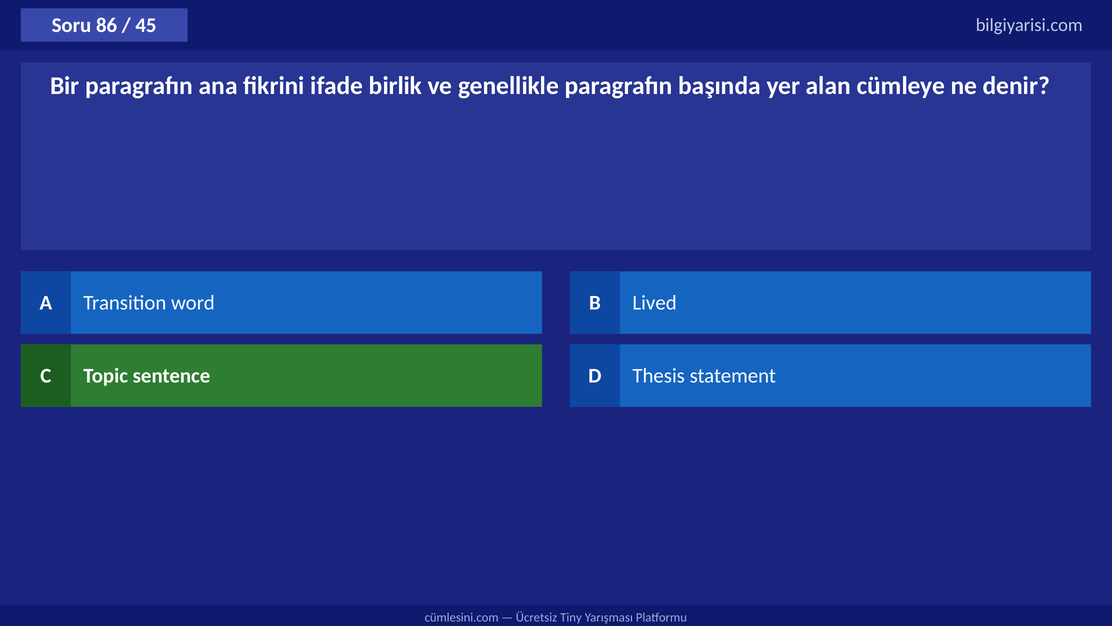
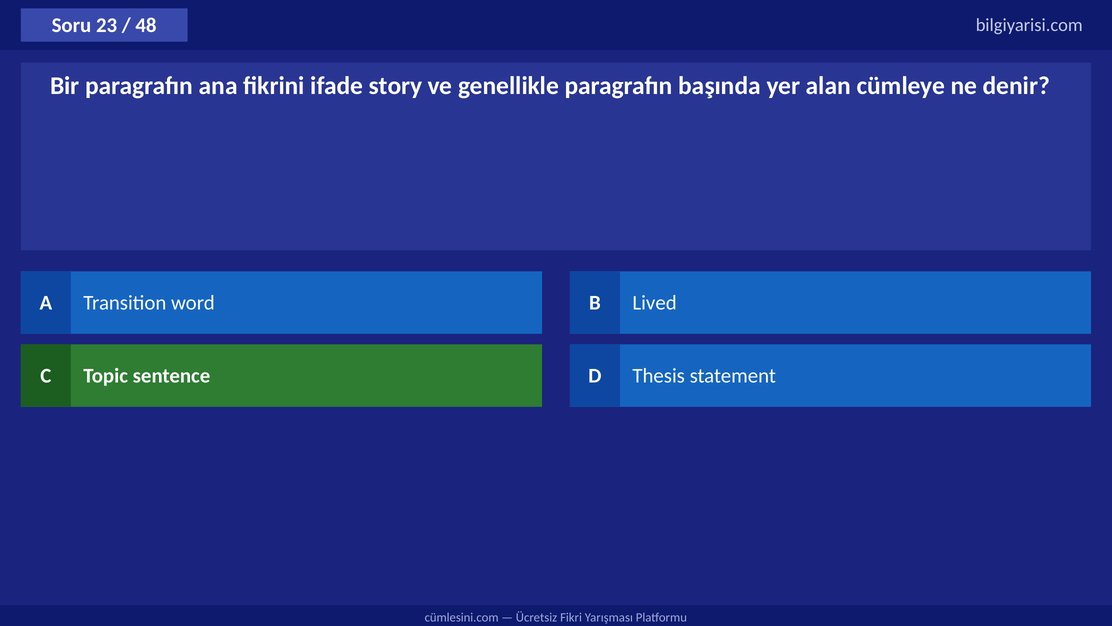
86: 86 -> 23 (107, 25)
45: 45 -> 48 (146, 25)
birlik: birlik -> story (396, 86)
Tiny: Tiny -> Fikri (571, 617)
